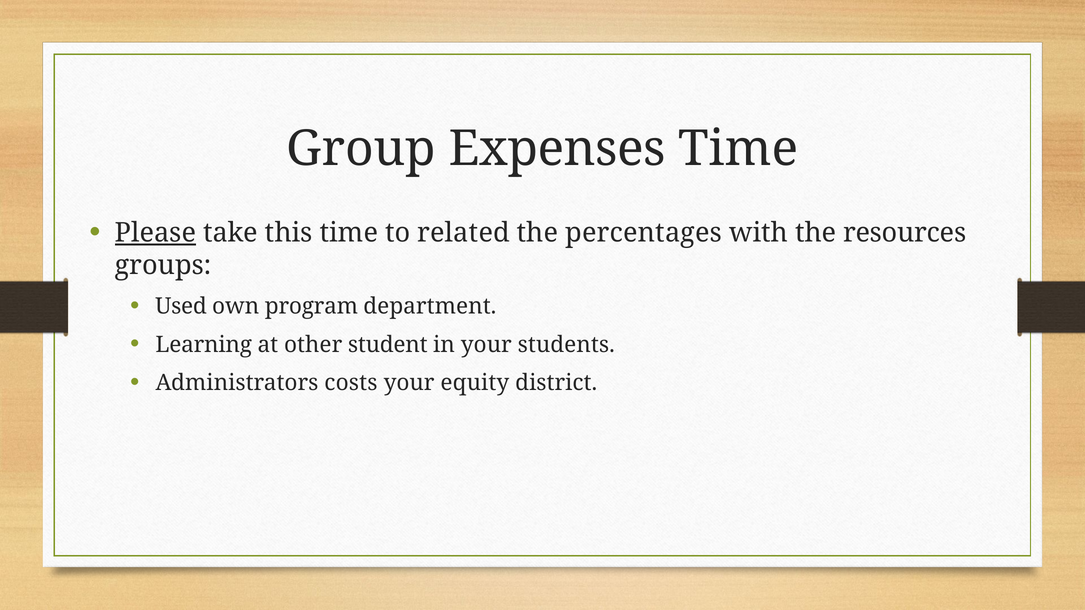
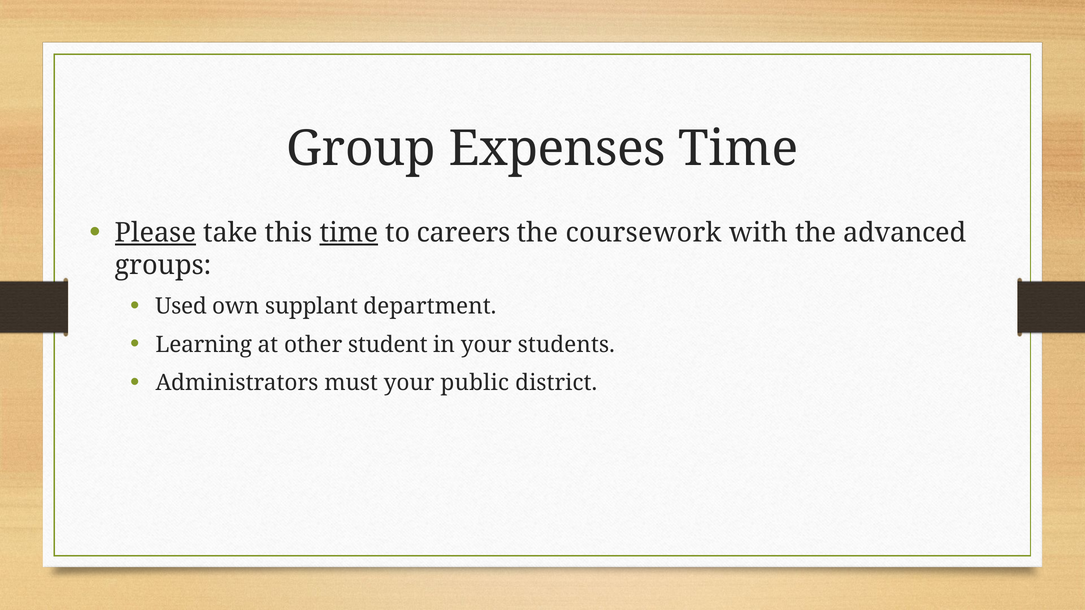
time underline: none -> present (349, 233)
related: related -> careers (464, 233)
percentages: percentages -> coursework (644, 233)
resources: resources -> advanced (905, 233)
program: program -> supplant (311, 306)
costs: costs -> must (351, 383)
equity: equity -> public (475, 383)
